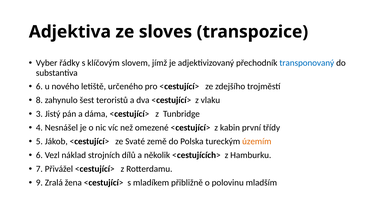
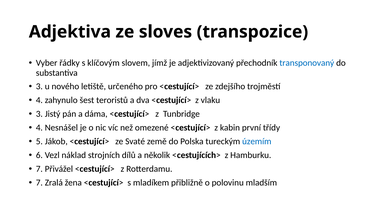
6: 6 -> 3 (39, 86)
8: 8 -> 4 (39, 100)
územím colour: orange -> blue (257, 141)
9: 9 -> 7 (39, 182)
